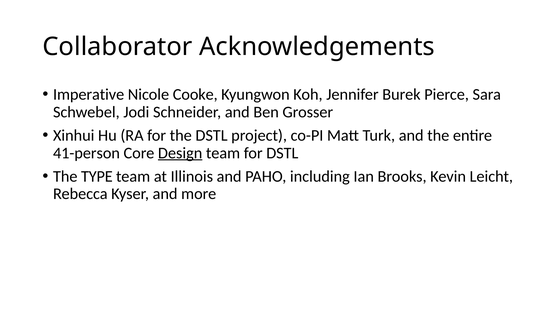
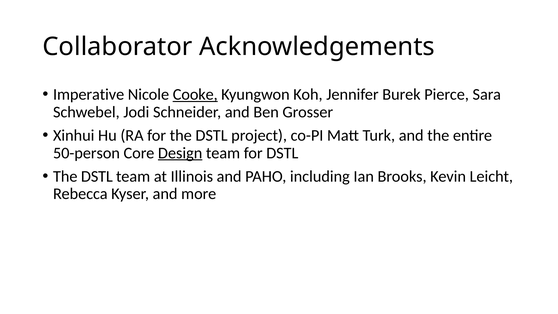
Cooke underline: none -> present (195, 94)
41-person: 41-person -> 50-person (86, 153)
TYPE: TYPE -> DSTL (97, 176)
